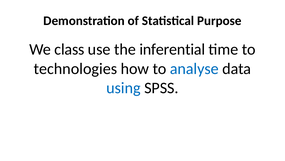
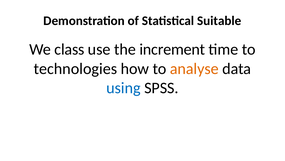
Purpose: Purpose -> Suitable (219, 21)
inferential: inferential -> increment (172, 49)
analyse colour: blue -> orange (194, 68)
